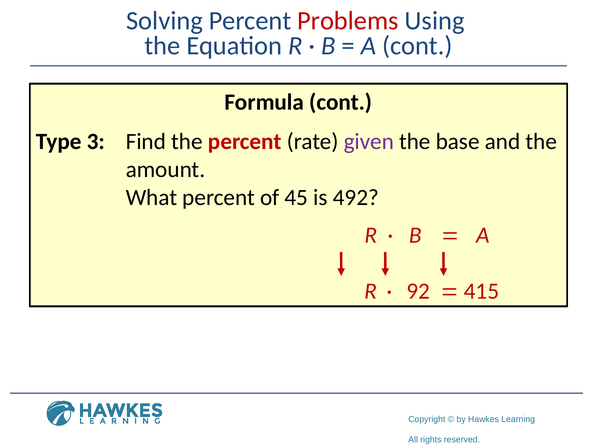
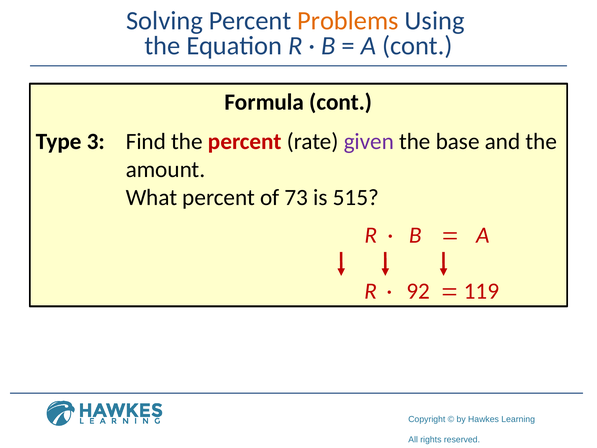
Problems colour: red -> orange (348, 21)
45: 45 -> 73 (296, 197)
492: 492 -> 515 (356, 197)
415: 415 -> 119 (482, 291)
